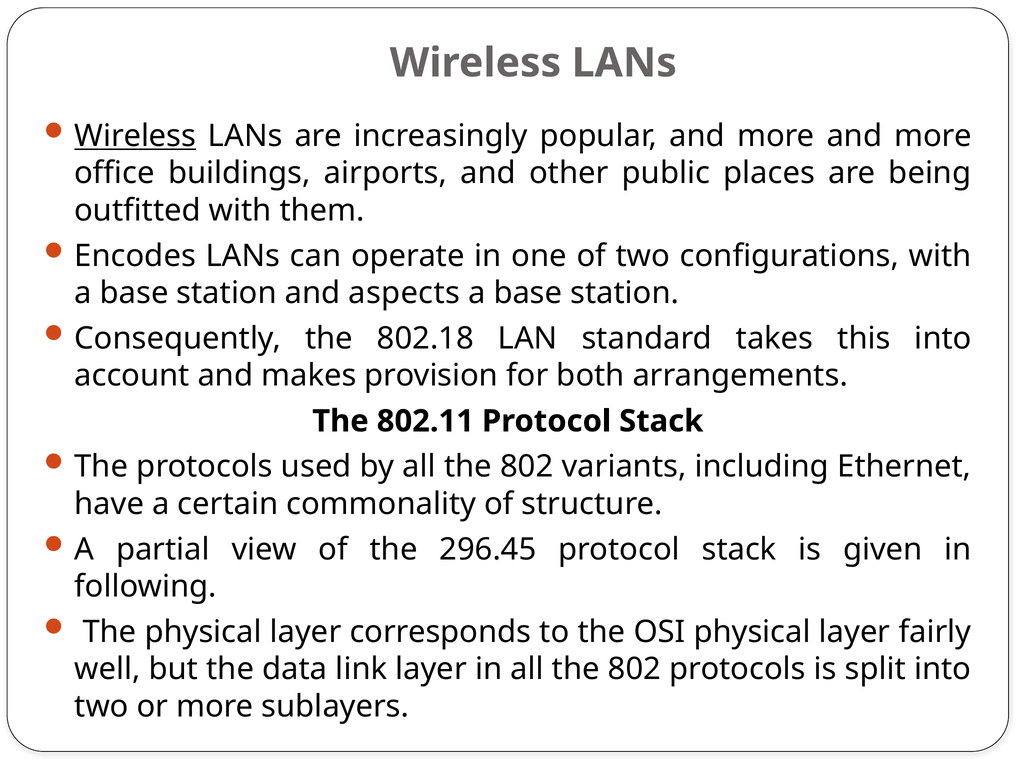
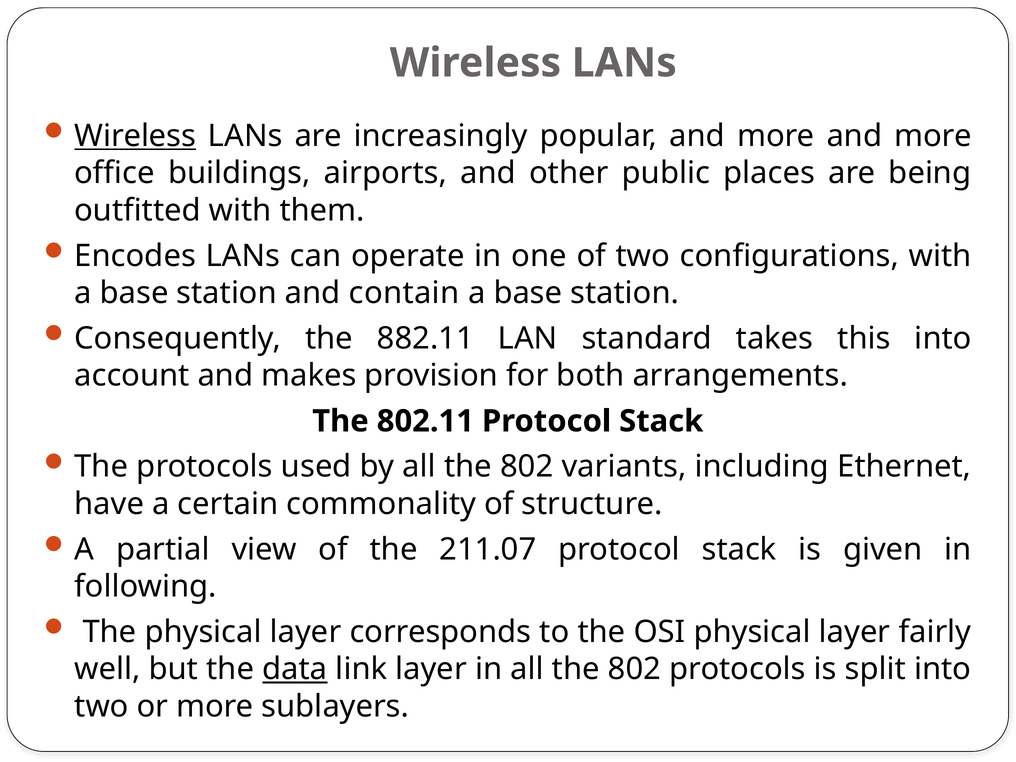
aspects: aspects -> contain (404, 293)
802.18: 802.18 -> 882.11 (425, 338)
296.45: 296.45 -> 211.07 (488, 549)
data underline: none -> present (295, 669)
